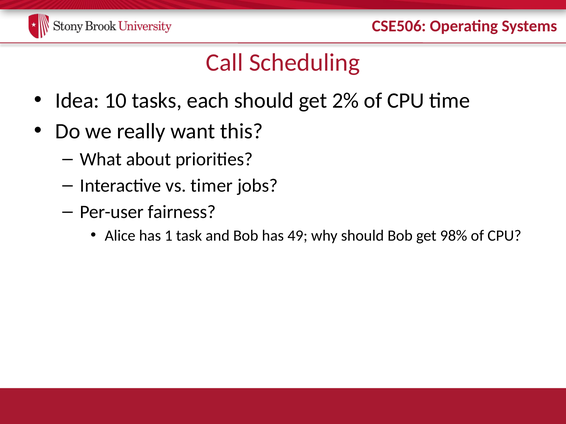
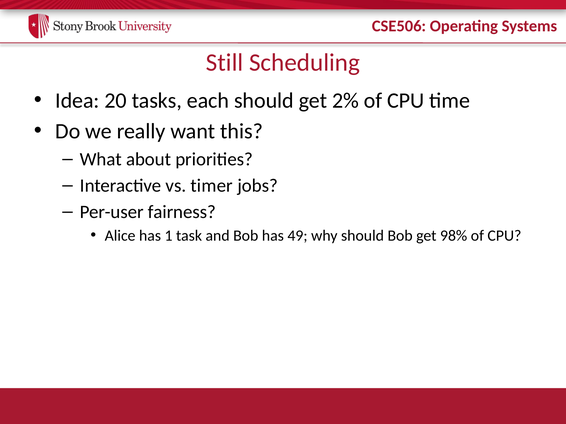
Call: Call -> Still (225, 63)
10: 10 -> 20 (116, 101)
